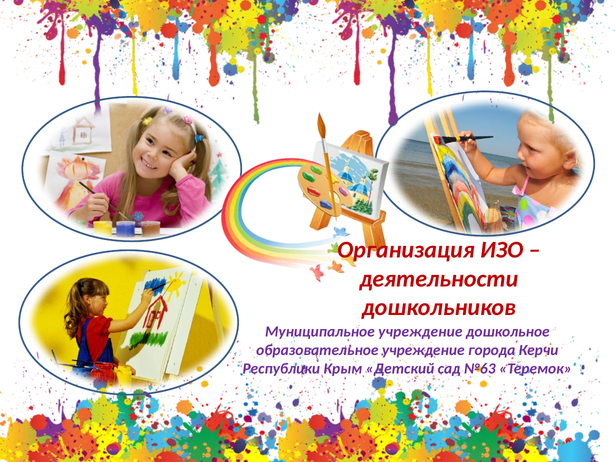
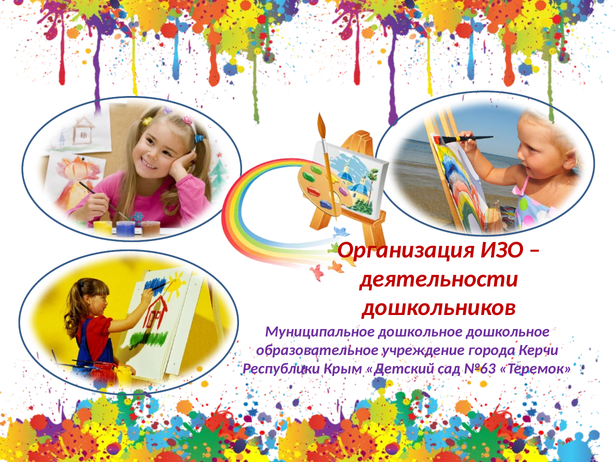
Муниципальное учреждение: учреждение -> дошкольное (420, 332)
